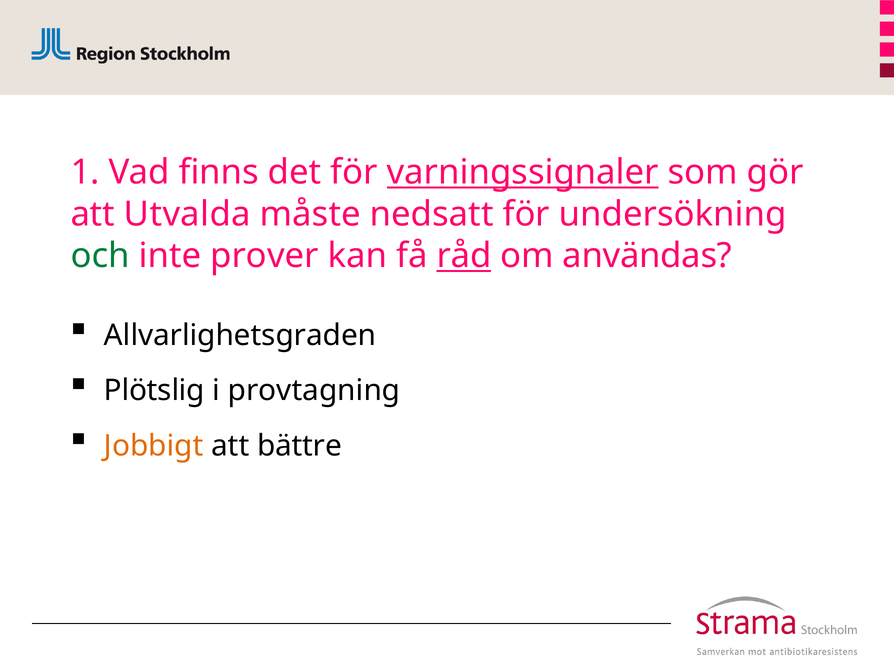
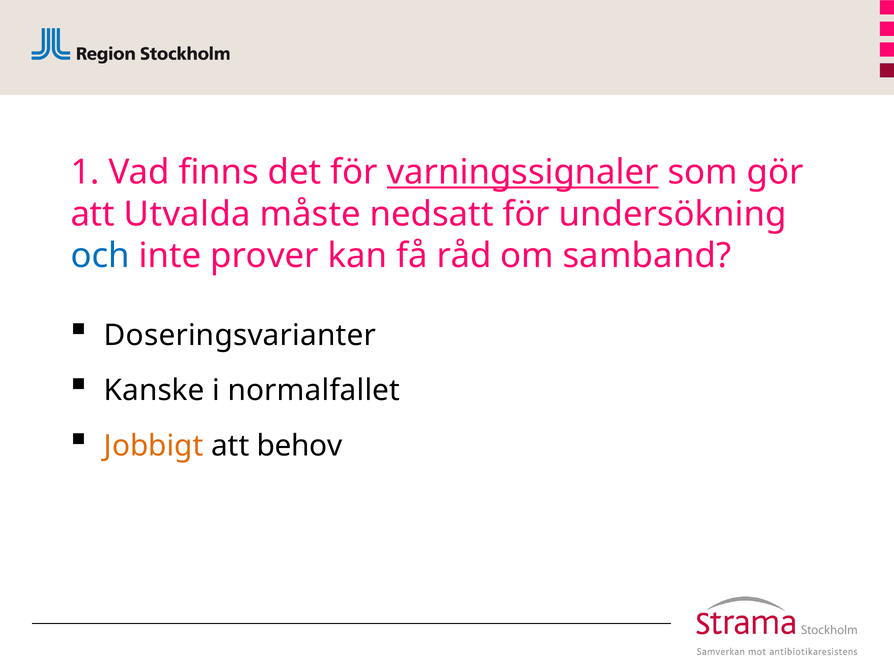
och colour: green -> blue (100, 256)
råd underline: present -> none (464, 256)
användas: användas -> samband (647, 256)
Allvarlighetsgraden: Allvarlighetsgraden -> Doseringsvarianter (240, 336)
Plötslig: Plötslig -> Kanske (154, 391)
provtagning: provtagning -> normalfallet (314, 391)
bättre: bättre -> behov (300, 446)
